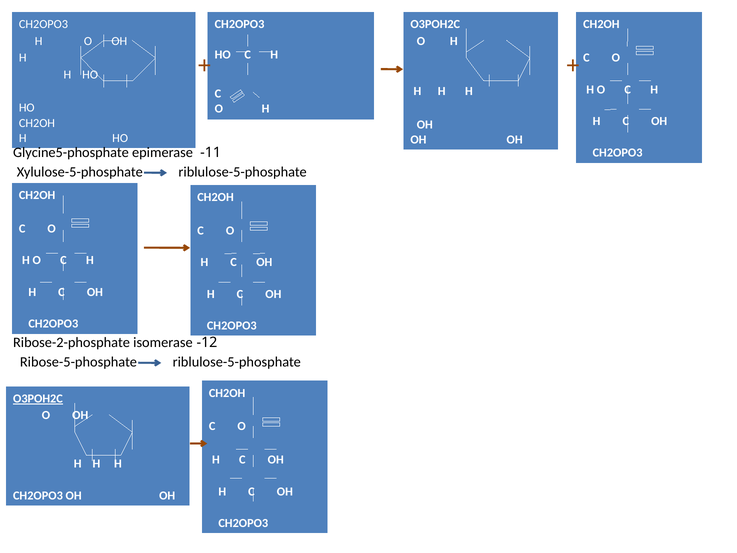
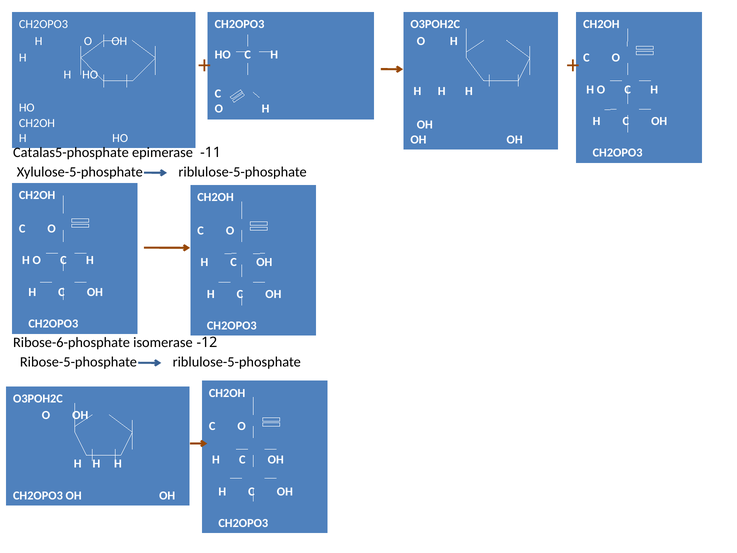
Glycine5-phosphate: Glycine5-phosphate -> Catalas5-phosphate (71, 152)
Ribose-2-phosphate: Ribose-2-phosphate -> Ribose-6-phosphate (72, 342)
O3POH2C underline: present -> none (38, 399)
